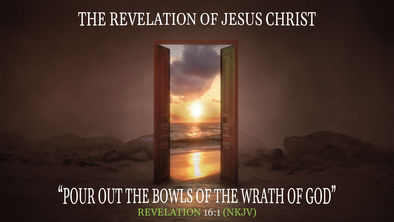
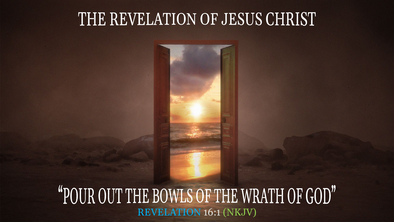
REVELATION colour: light green -> light blue (169, 212)
